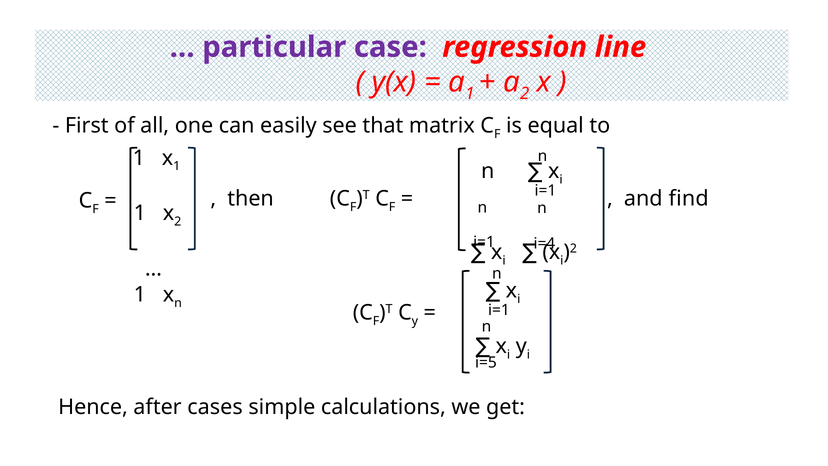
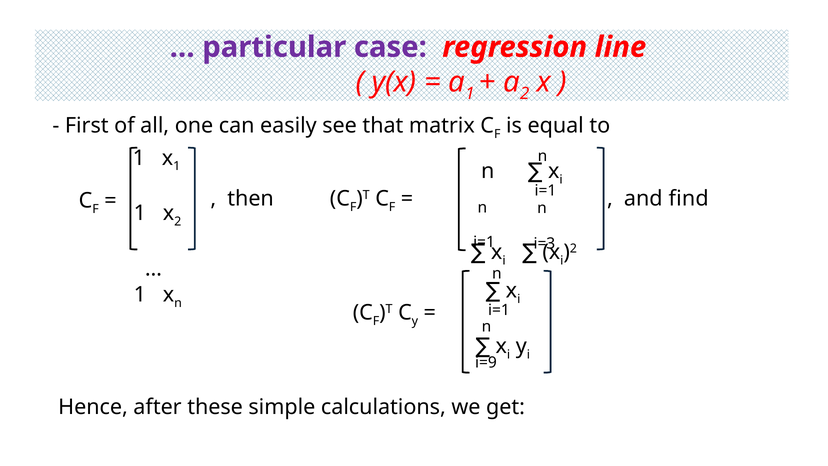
i=4: i=4 -> i=3 (544, 243)
i=5: i=5 -> i=9 (486, 363)
cases: cases -> these (215, 407)
